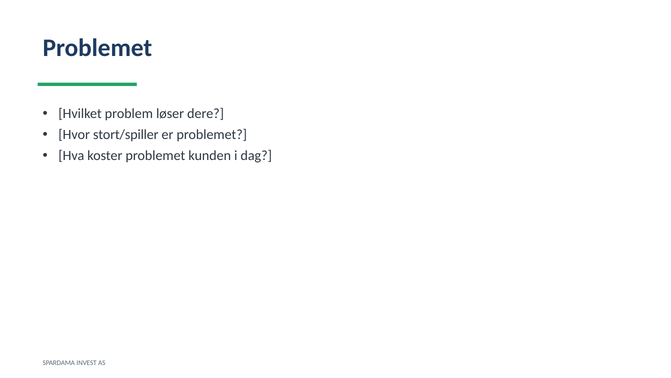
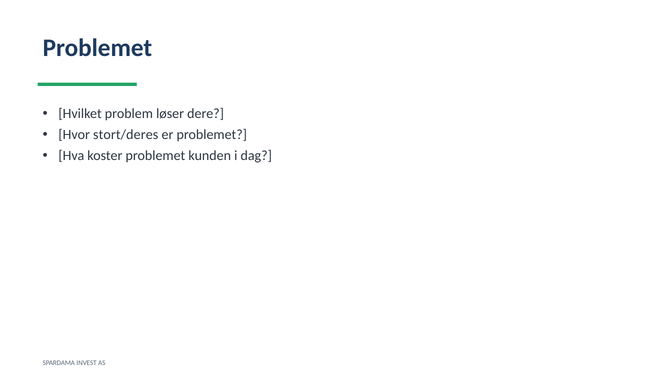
stort/spiller: stort/spiller -> stort/deres (126, 135)
